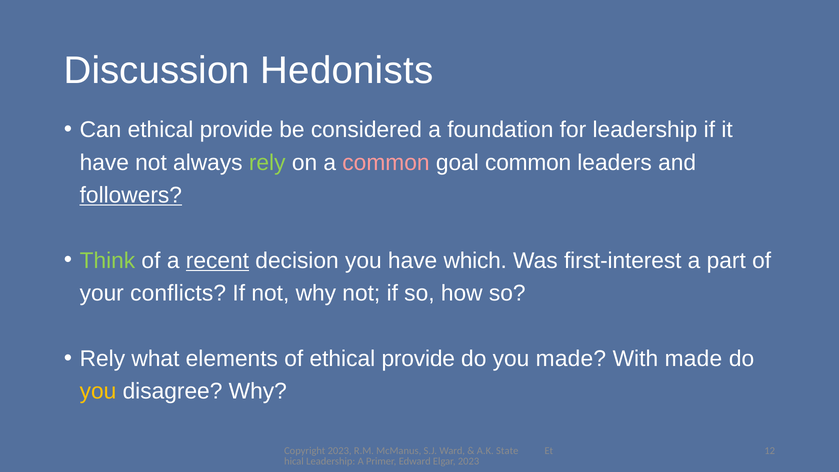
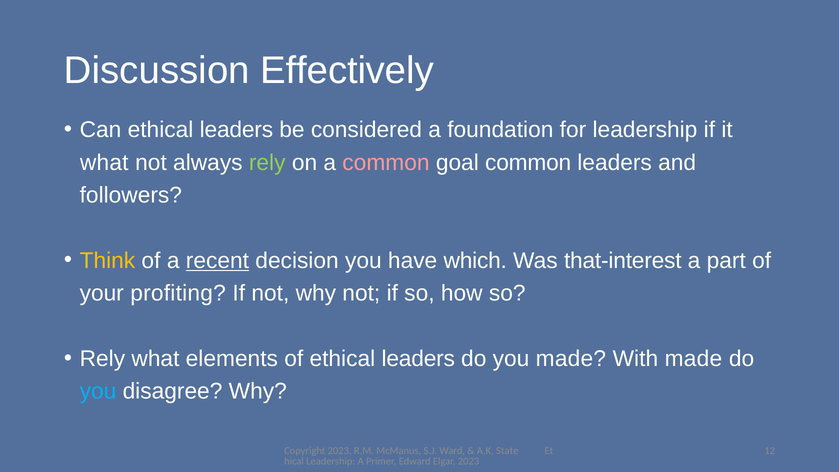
Hedonists: Hedonists -> Effectively (347, 70)
Can ethical provide: provide -> leaders (236, 130)
have: have -> what (104, 163)
followers underline: present -> none (131, 195)
Think colour: light green -> yellow (107, 261)
first-interest: first-interest -> that-interest (623, 261)
conflicts: conflicts -> profiting (178, 293)
of ethical provide: provide -> leaders (418, 359)
you colour: yellow -> light blue (98, 391)
